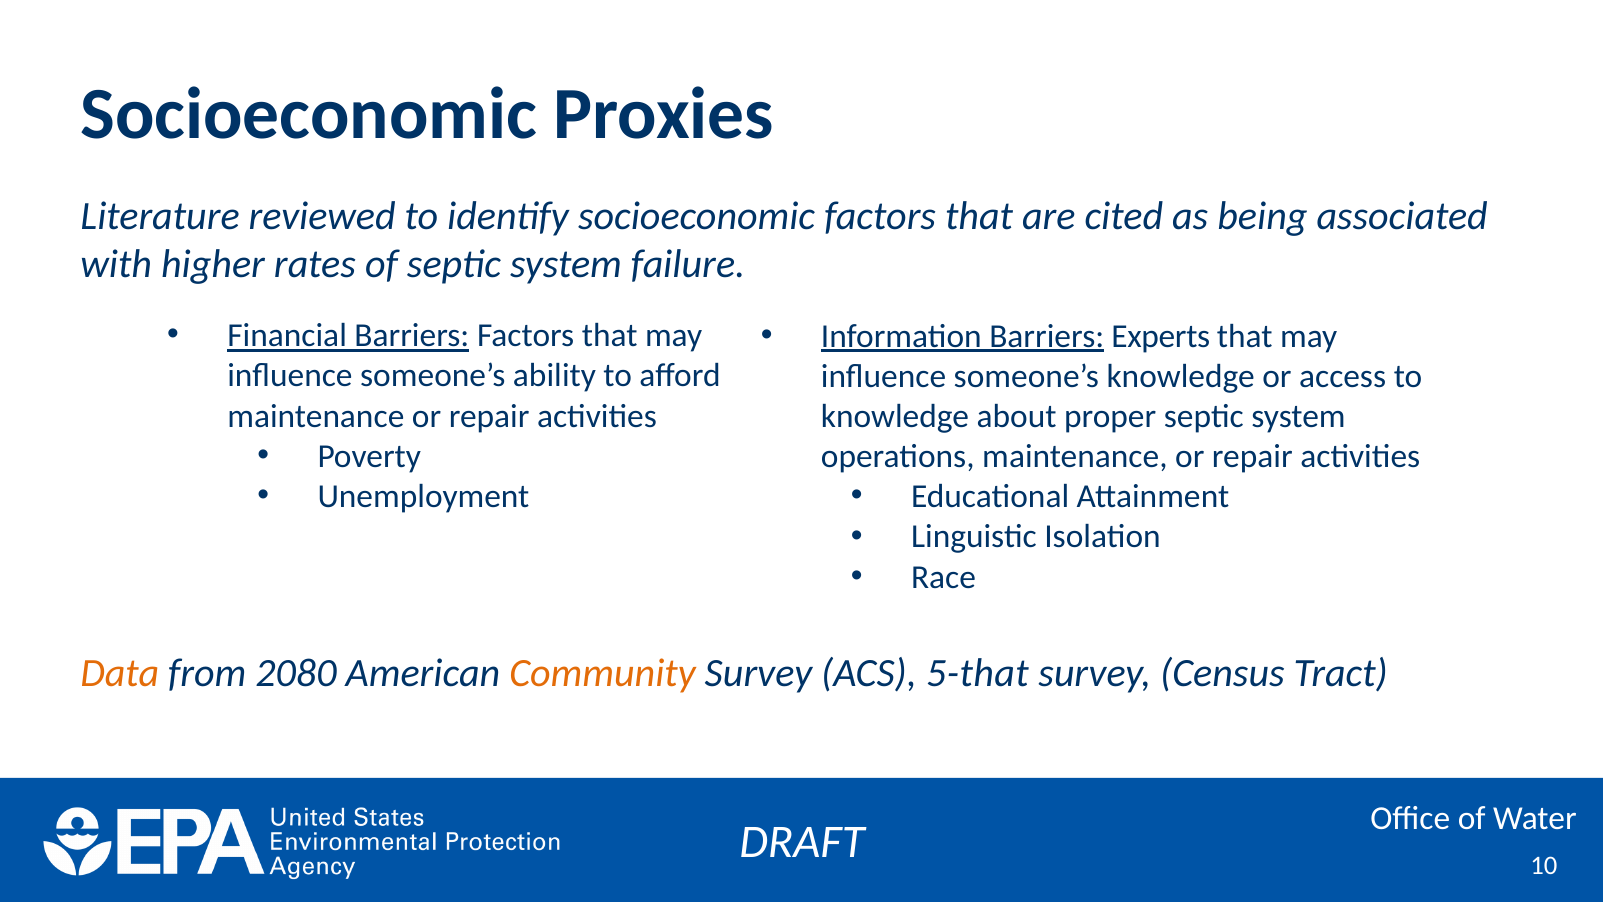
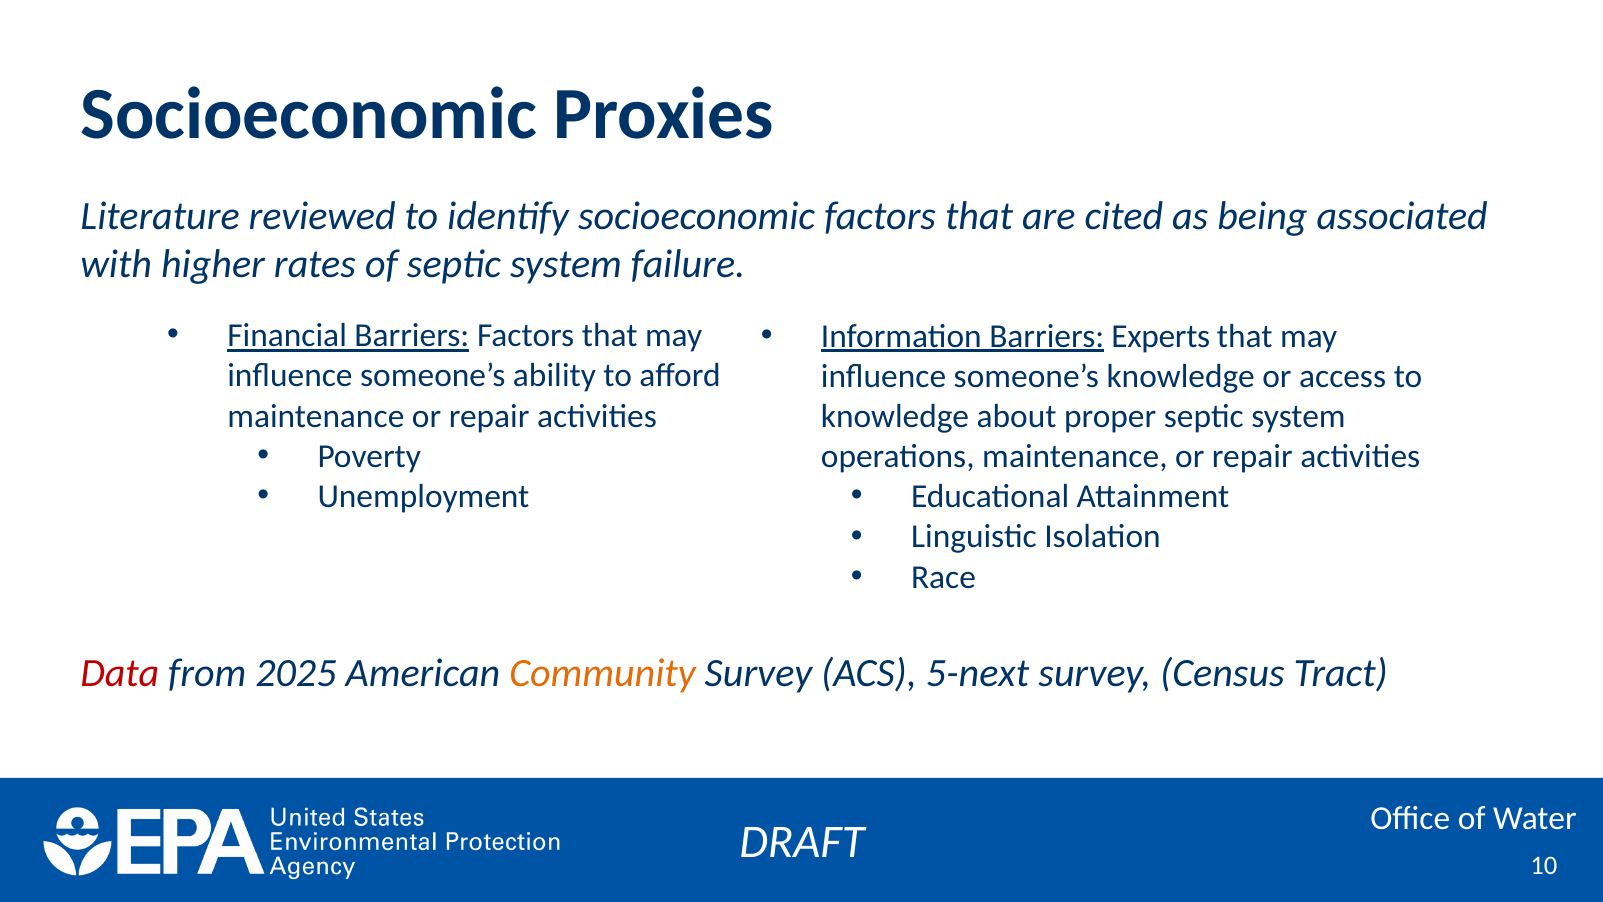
Data colour: orange -> red (120, 673)
2080: 2080 -> 2025 (296, 673)
5-that: 5-that -> 5-next (978, 673)
